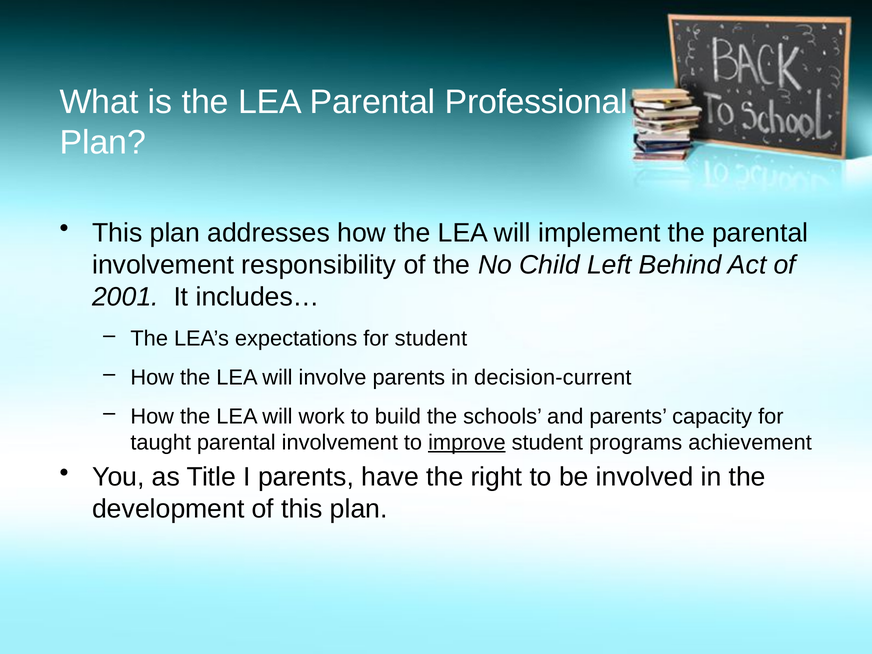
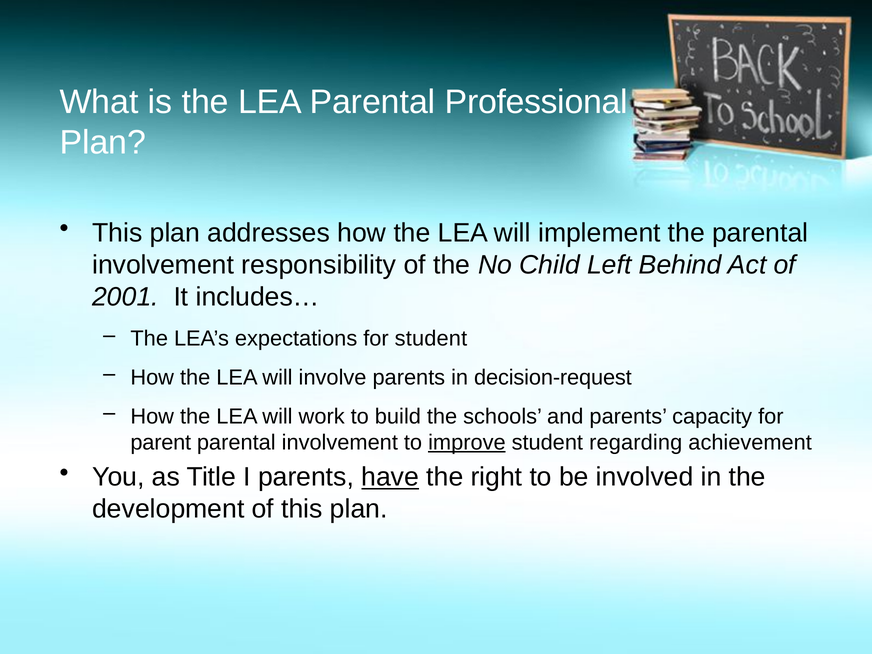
decision-current: decision-current -> decision-request (553, 377)
taught: taught -> parent (161, 442)
programs: programs -> regarding (636, 442)
have underline: none -> present (390, 477)
